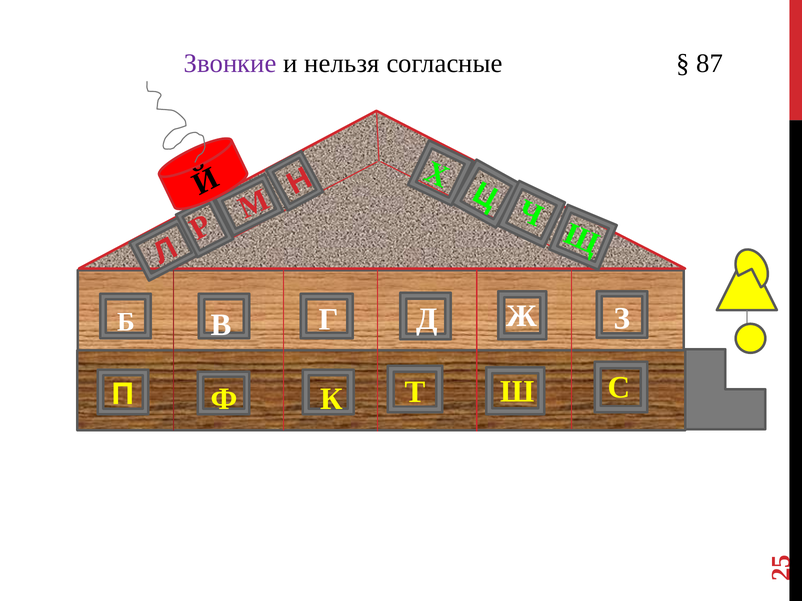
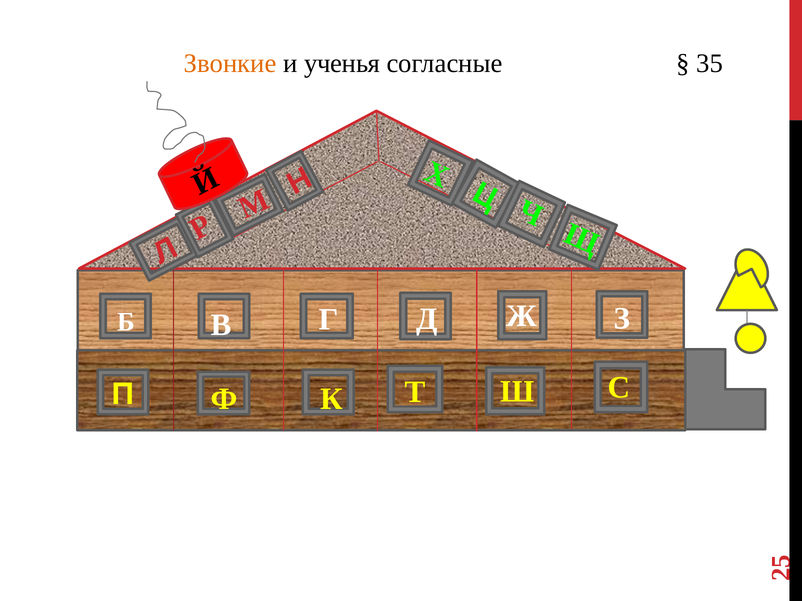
Звонкие colour: purple -> orange (230, 64)
нельзя: нельзя -> ученья (342, 64)
87: 87 -> 35 (710, 64)
